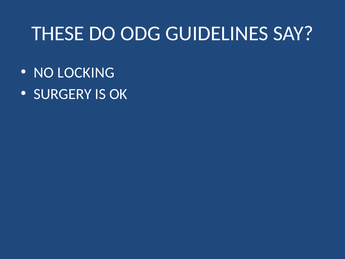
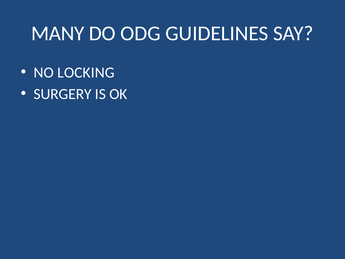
THESE: THESE -> MANY (58, 33)
